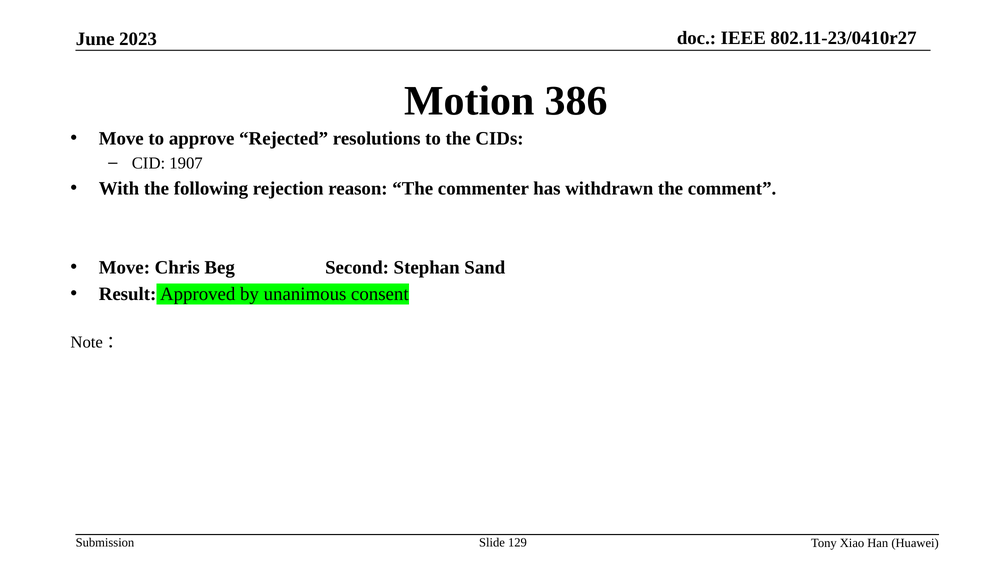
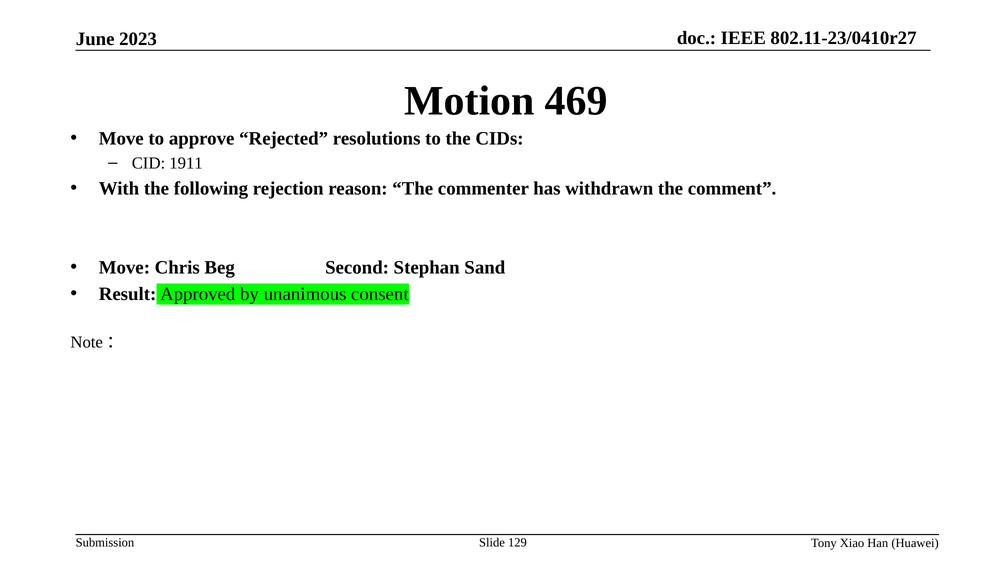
386: 386 -> 469 (576, 101)
1907: 1907 -> 1911 (186, 163)
